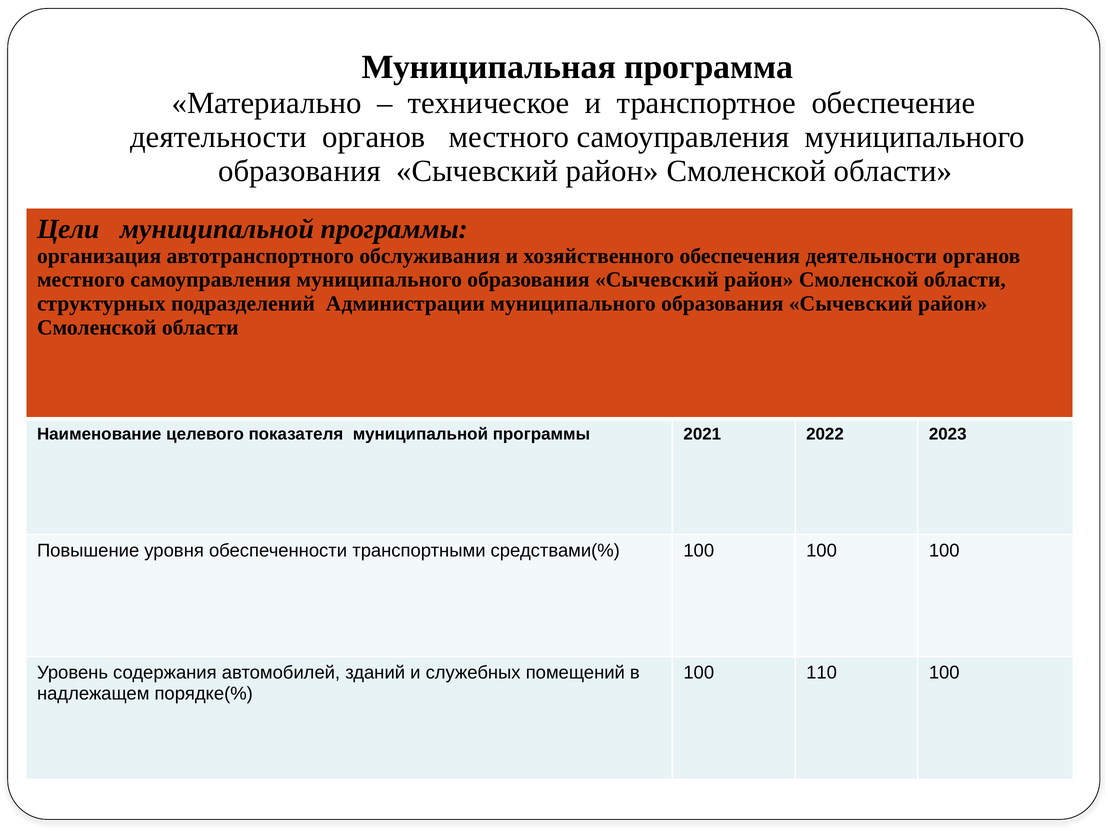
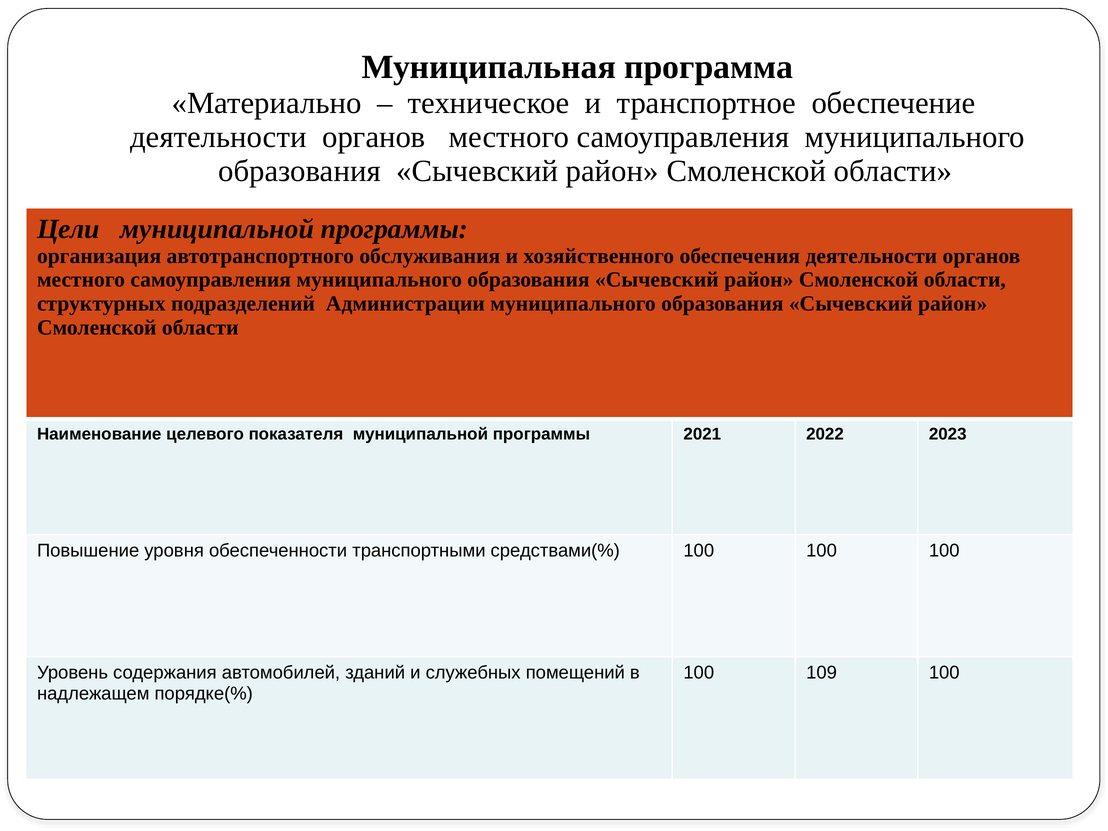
110: 110 -> 109 (822, 673)
